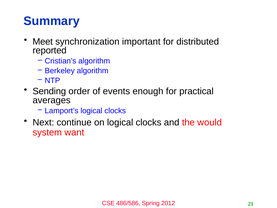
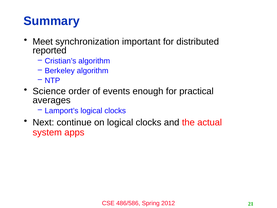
Sending: Sending -> Science (49, 91)
would: would -> actual (210, 122)
want: want -> apps (74, 132)
